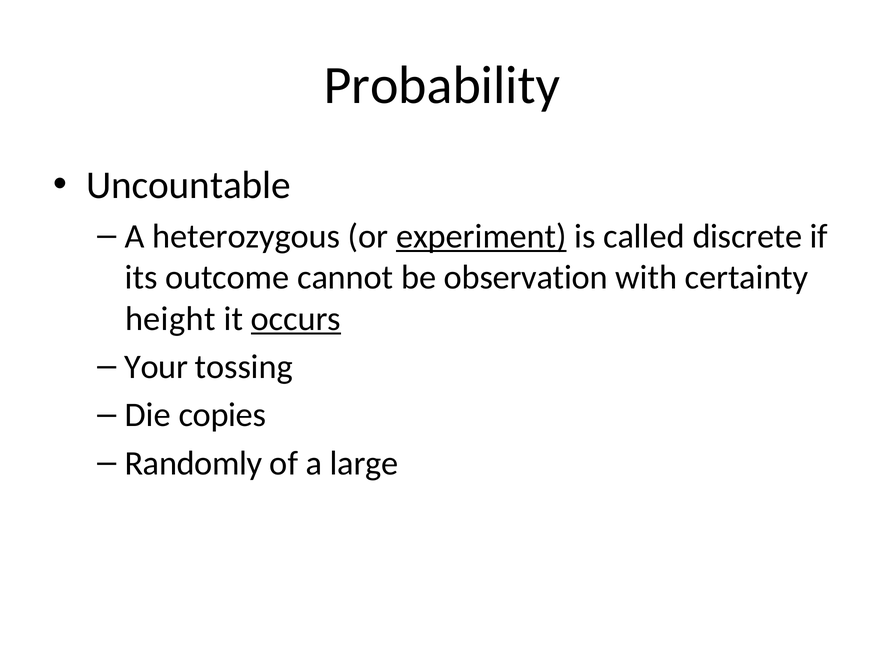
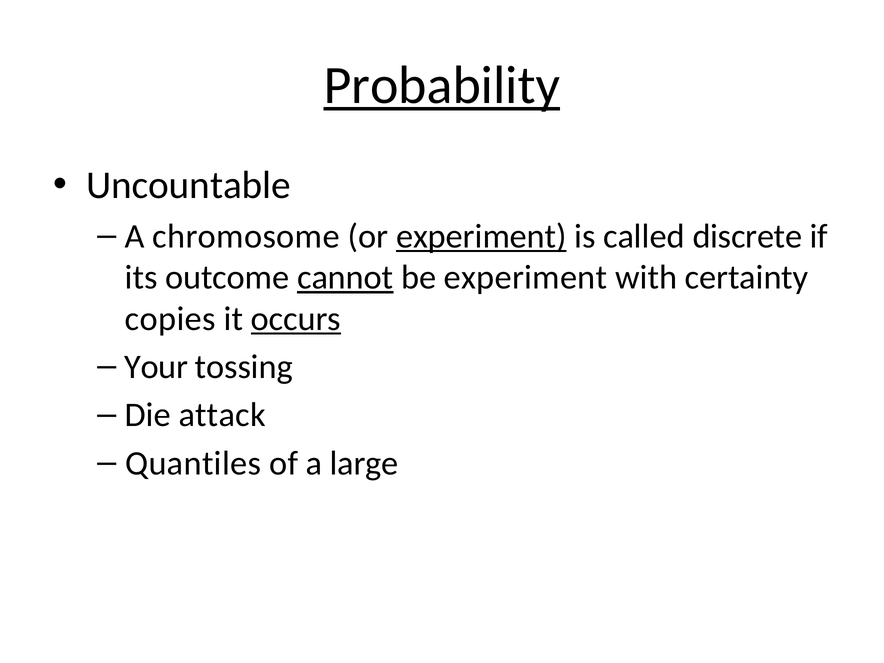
Probability underline: none -> present (442, 86)
heterozygous: heterozygous -> chromosome (246, 236)
cannot underline: none -> present (345, 277)
be observation: observation -> experiment (526, 277)
height: height -> copies (170, 319)
copies: copies -> attack (222, 415)
Randomly: Randomly -> Quantiles (193, 463)
